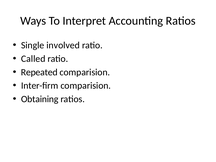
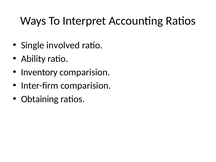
Called: Called -> Ability (33, 59)
Repeated: Repeated -> Inventory (39, 72)
